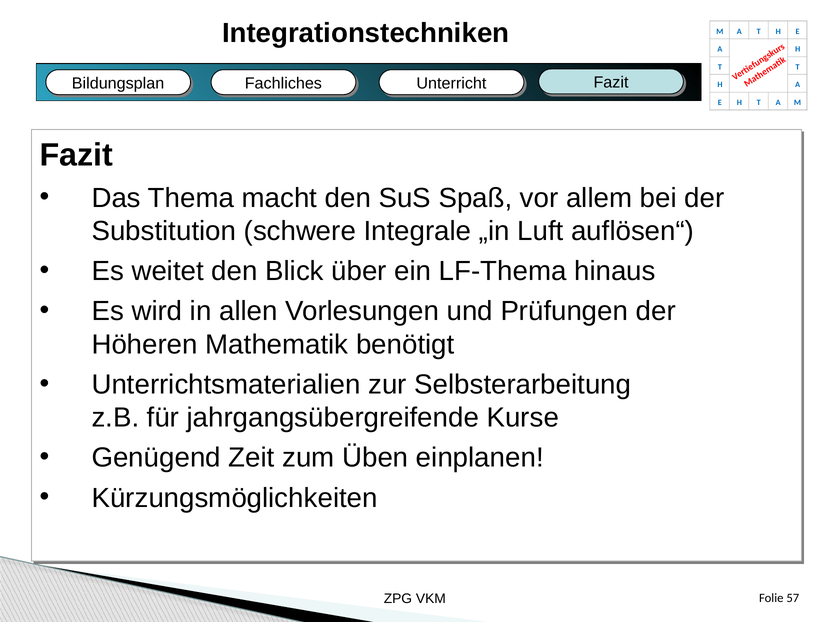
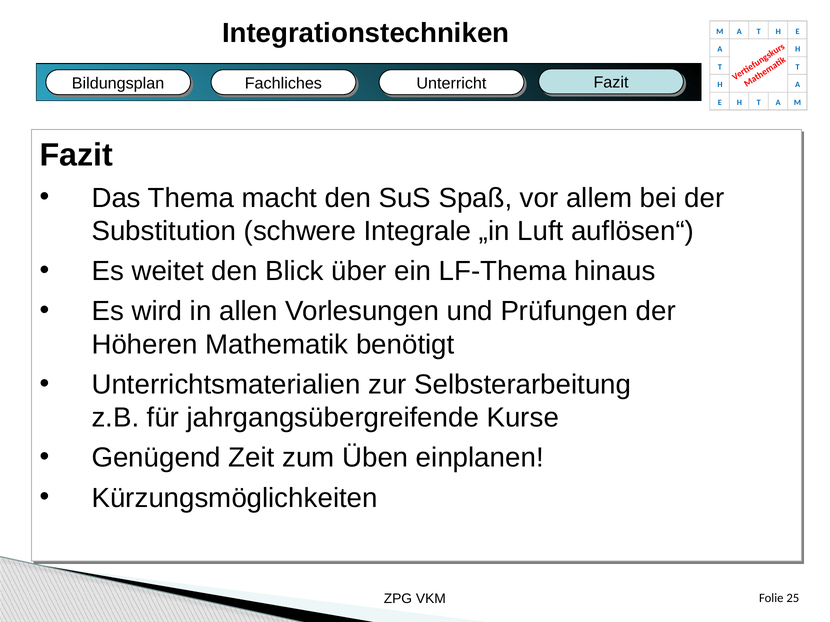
57: 57 -> 25 (793, 598)
